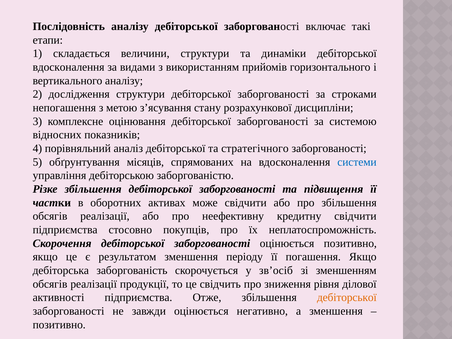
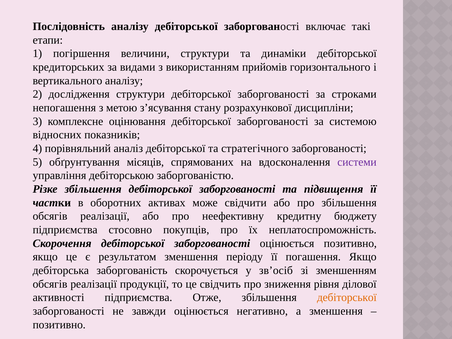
складається: складається -> погіршення (81, 54)
вдосконалення: вдосконалення -> кредиторських (69, 67)
системи colour: blue -> purple (357, 162)
кредитну свідчити: свідчити -> бюджету (355, 216)
